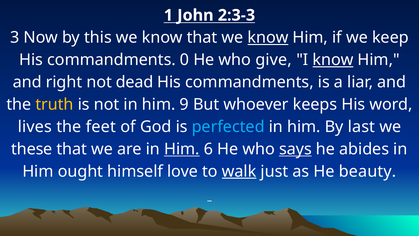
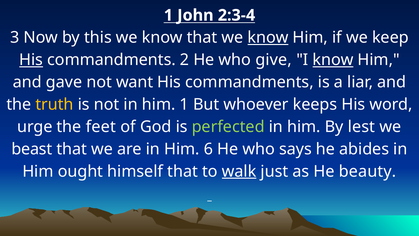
2:3-3: 2:3-3 -> 2:3-4 (236, 15)
His underline: none -> present (31, 60)
0: 0 -> 2 (185, 60)
right: right -> gave (64, 82)
dead: dead -> want (135, 82)
him 9: 9 -> 1 (184, 104)
lives: lives -> urge (35, 127)
perfected colour: light blue -> light green (228, 127)
last: last -> lest (361, 127)
these: these -> beast (32, 149)
Him underline: present -> none (182, 149)
says underline: present -> none (295, 149)
himself love: love -> that (183, 171)
